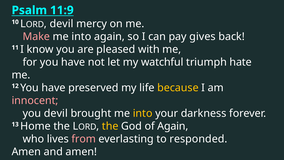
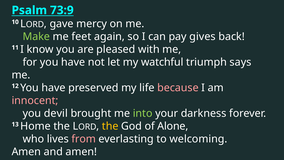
11:9: 11:9 -> 73:9 (62, 10)
devil: devil -> gave (62, 24)
Make colour: pink -> light green (36, 36)
into: into -> feet (81, 36)
hate: hate -> says (241, 62)
because colour: yellow -> pink (178, 88)
into colour: yellow -> light green (143, 113)
of Again: Again -> Alone (173, 126)
responded: responded -> welcoming (198, 139)
